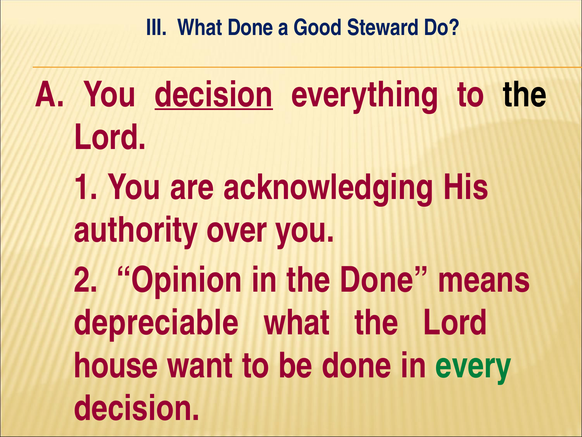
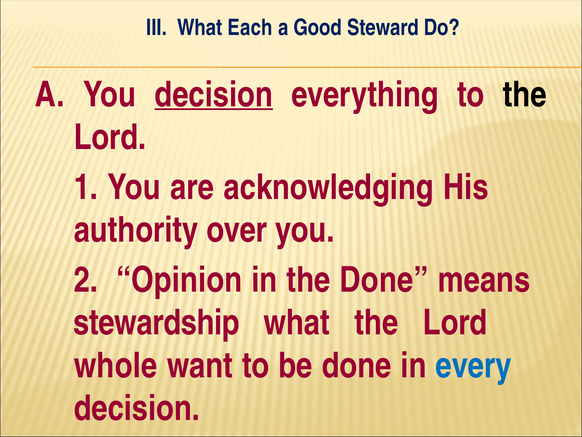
What Done: Done -> Each (250, 28)
depreciable: depreciable -> stewardship (156, 323)
house: house -> whole (115, 365)
every colour: green -> blue (474, 365)
